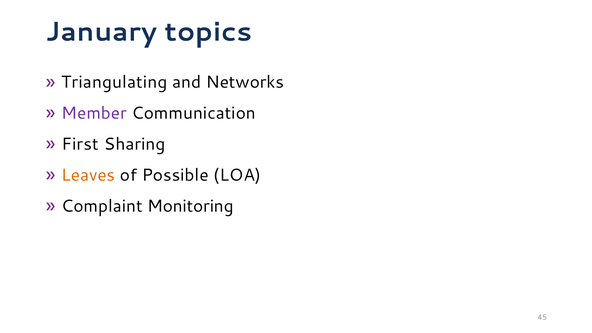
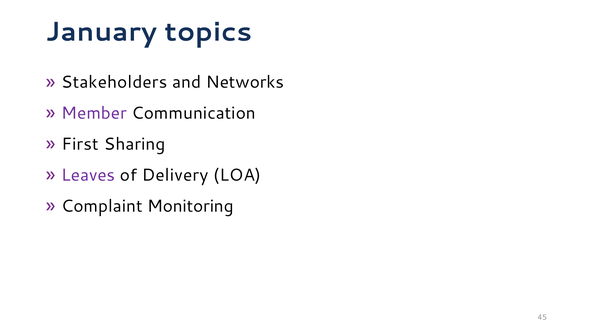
Triangulating: Triangulating -> Stakeholders (114, 82)
Leaves colour: orange -> purple (88, 175)
Possible: Possible -> Delivery (175, 175)
